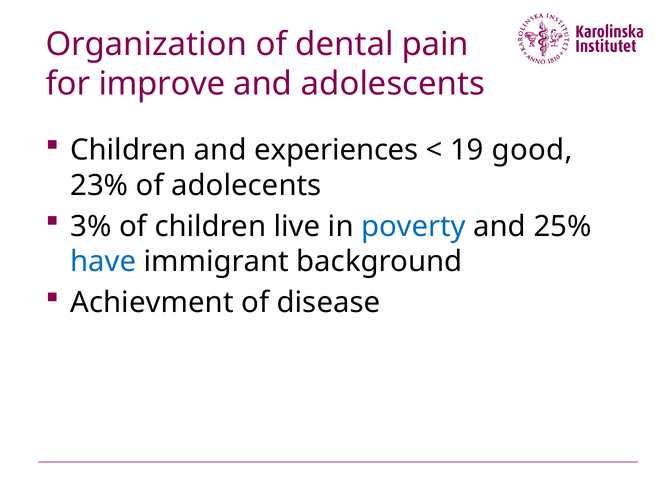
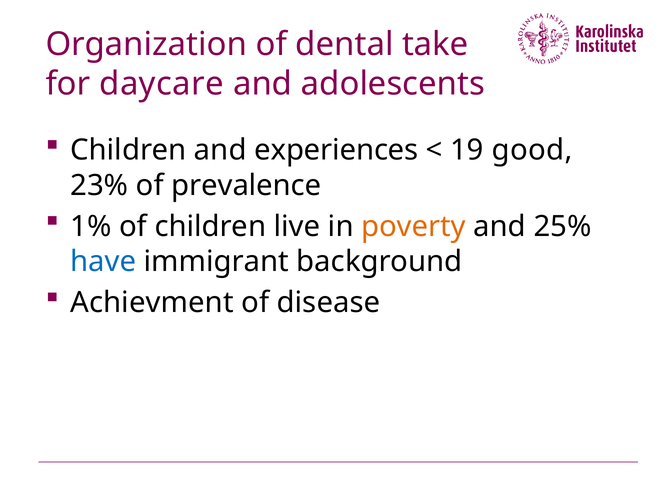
pain: pain -> take (435, 44)
improve: improve -> daycare (162, 84)
adolecents: adolecents -> prevalence (246, 185)
3%: 3% -> 1% (91, 226)
poverty colour: blue -> orange (413, 226)
